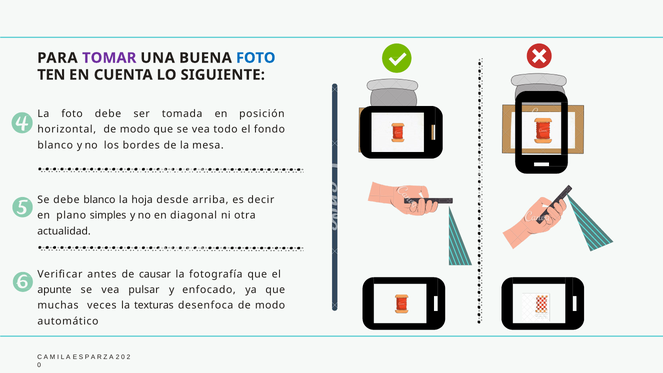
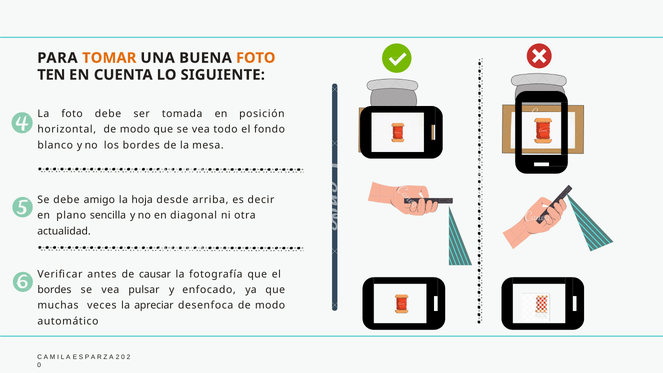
TOMAR colour: purple -> orange (109, 58)
FOTO colour: blue -> orange (256, 58)
debe blanco: blanco -> amigo (99, 200)
simples: simples -> sencilla (108, 215)
apunte: apunte -> bordes (54, 290)
texturas: texturas -> apreciar (154, 305)
